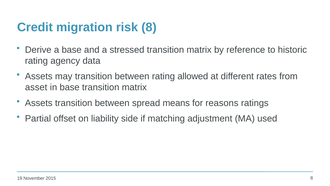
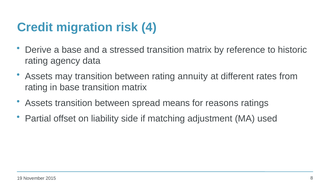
risk 8: 8 -> 4 (149, 27)
allowed: allowed -> annuity (193, 76)
asset: asset -> rating (36, 87)
